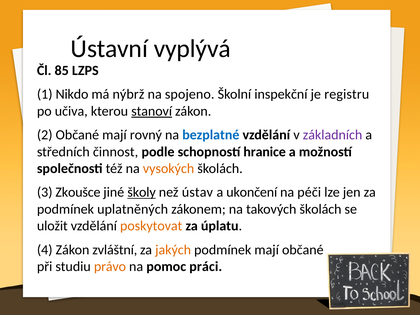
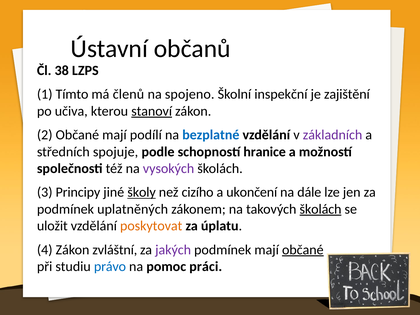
vyplývá: vyplývá -> občanů (192, 49)
85: 85 -> 38 (62, 70)
Nikdo: Nikdo -> Tímto (72, 94)
nýbrž: nýbrž -> členů (128, 94)
registru: registru -> zajištění (347, 94)
rovný: rovný -> podílí (146, 135)
činnost: činnost -> spojuje (116, 152)
vysokých colour: orange -> purple (169, 169)
Zkoušce: Zkoušce -> Principy (78, 192)
ústav: ústav -> cizího (198, 192)
péči: péči -> dále (309, 192)
školách underline: none -> present (321, 209)
jakých colour: orange -> purple (173, 250)
občané underline: none -> present (303, 250)
právo colour: orange -> blue (110, 267)
